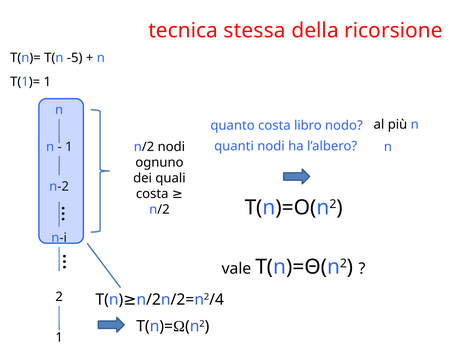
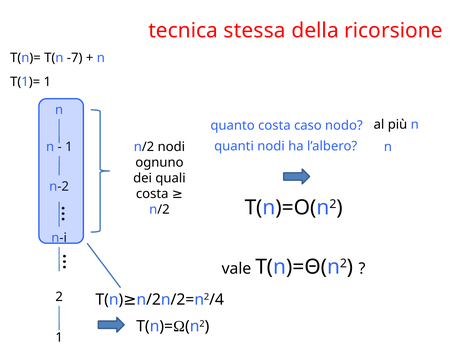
-5: -5 -> -7 (75, 58)
libro: libro -> caso (308, 126)
